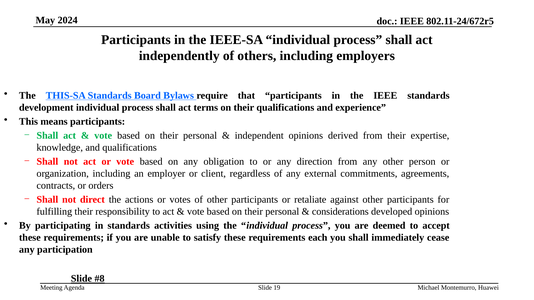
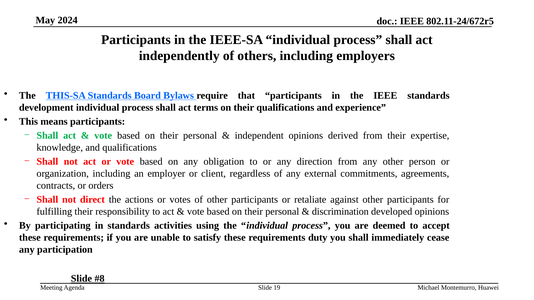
considerations: considerations -> discrimination (340, 212)
each: each -> duty (318, 238)
